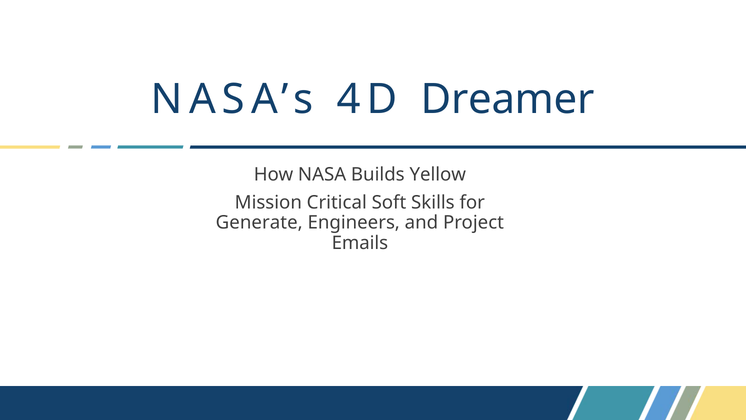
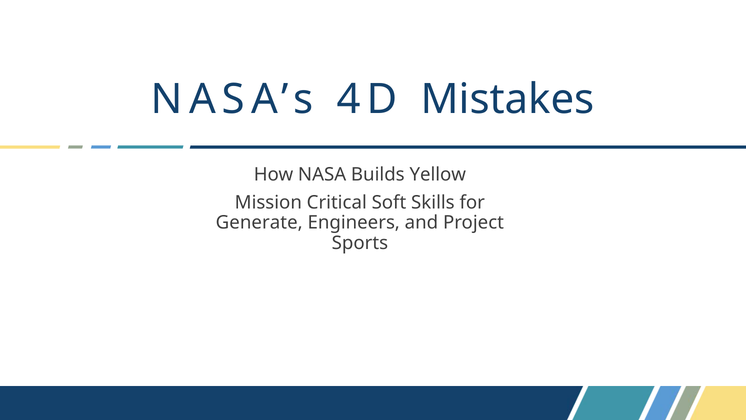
Dreamer: Dreamer -> Mistakes (508, 99)
Emails: Emails -> Sports (360, 243)
